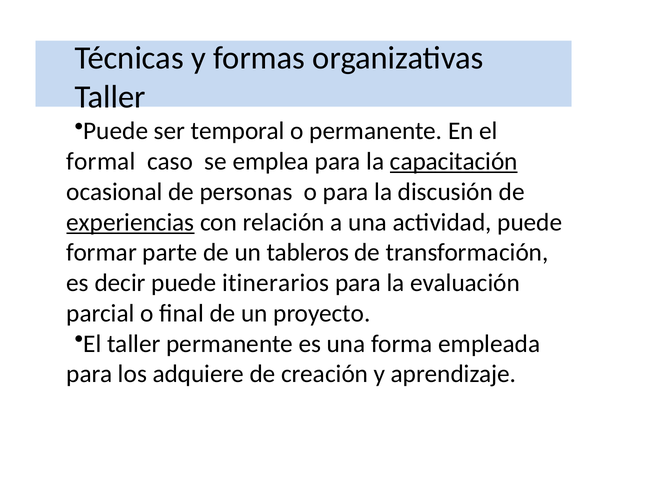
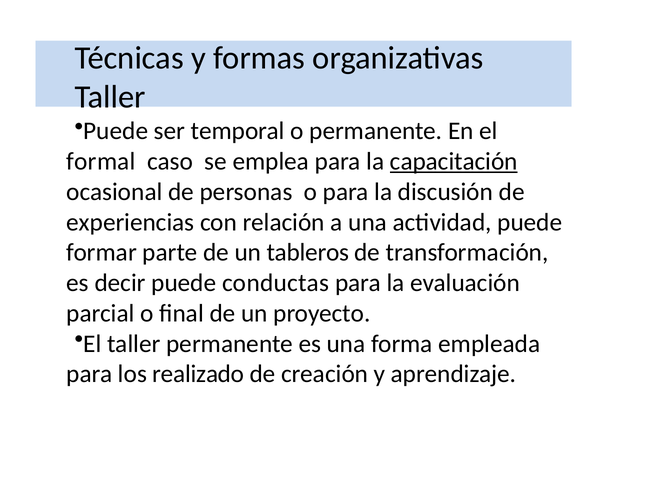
experiencias underline: present -> none (130, 222)
itinerarios: itinerarios -> conductas (276, 283)
adquiere: adquiere -> realizado (198, 374)
